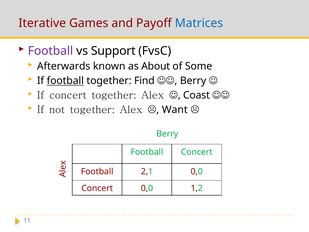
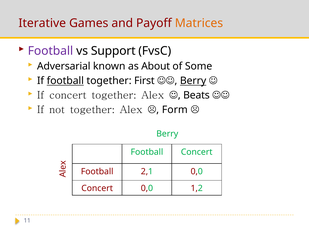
Matrices colour: blue -> orange (199, 23)
Afterwards: Afterwards -> Adversarial (64, 66)
Find: Find -> First (144, 81)
Berry underline: none -> present (193, 81)
Coast: Coast -> Beats (196, 95)
Want: Want -> Form (175, 110)
